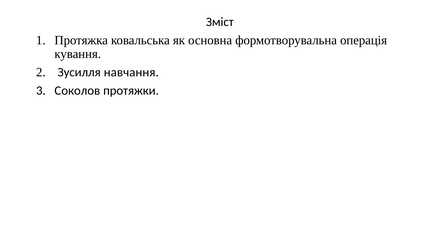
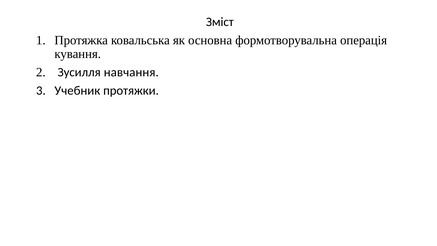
Соколов: Соколов -> Учебник (77, 91)
